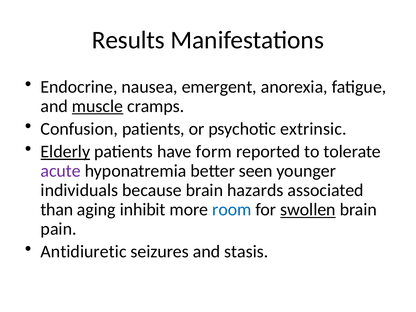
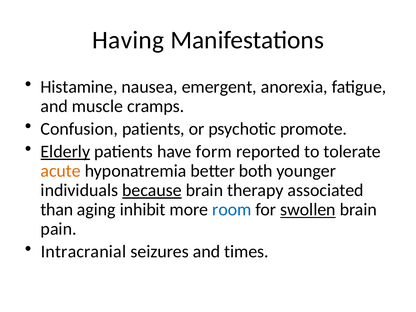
Results: Results -> Having (128, 40)
Endocrine: Endocrine -> Histamine (79, 87)
muscle underline: present -> none (98, 106)
extrinsic: extrinsic -> promote (314, 129)
acute colour: purple -> orange (61, 171)
seen: seen -> both (256, 171)
because underline: none -> present (152, 190)
hazards: hazards -> therapy (255, 190)
Antidiuretic: Antidiuretic -> Intracranial (83, 252)
stasis: stasis -> times (246, 252)
